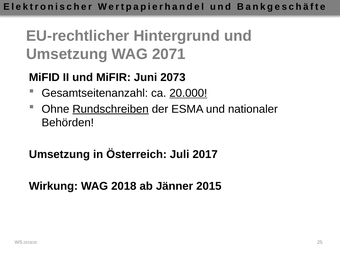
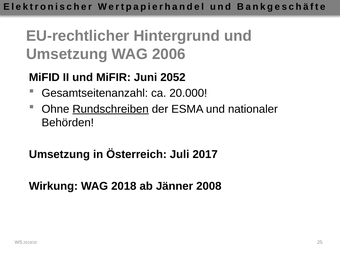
2071: 2071 -> 2006 (169, 54)
2073: 2073 -> 2052 (173, 77)
20.000 underline: present -> none (188, 93)
2015: 2015 -> 2008 (209, 186)
